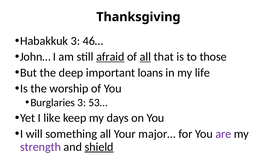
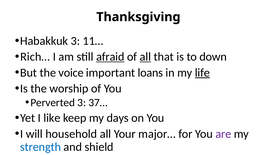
46…: 46… -> 11… (93, 41)
John…: John… -> Rich… (35, 57)
those: those -> down (213, 57)
deep: deep -> voice (71, 72)
life underline: none -> present (202, 72)
Burglaries: Burglaries -> Perverted (53, 102)
53…: 53… -> 37… (98, 102)
something: something -> household (71, 134)
strength colour: purple -> blue (41, 147)
shield underline: present -> none (99, 147)
